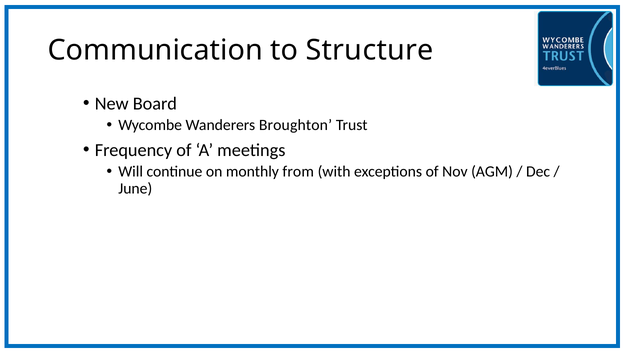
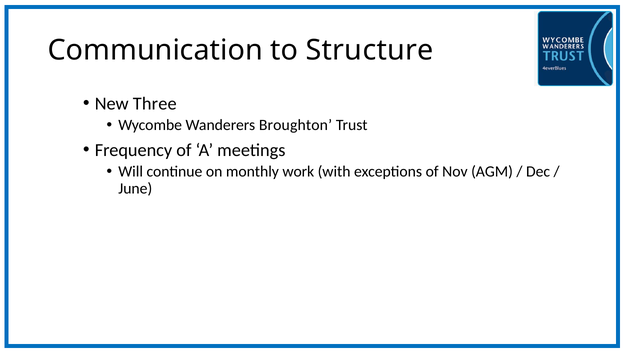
Board: Board -> Three (155, 104)
from: from -> work (298, 172)
